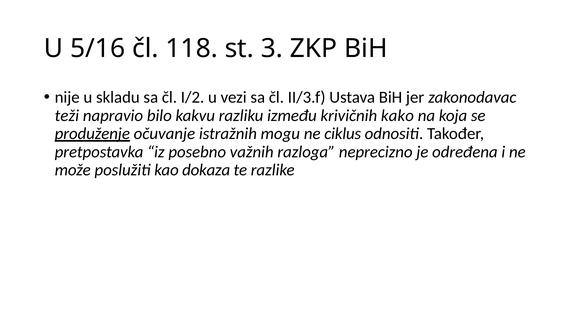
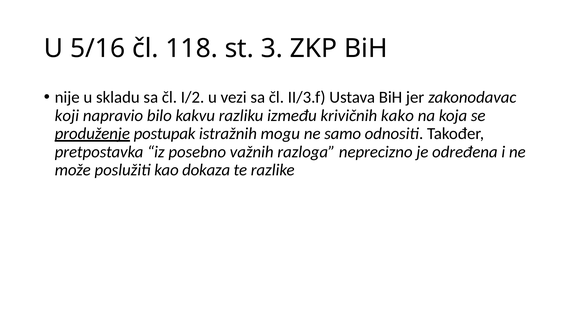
teži: teži -> koji (67, 116)
očuvanje: očuvanje -> postupak (165, 134)
ciklus: ciklus -> samo (343, 134)
